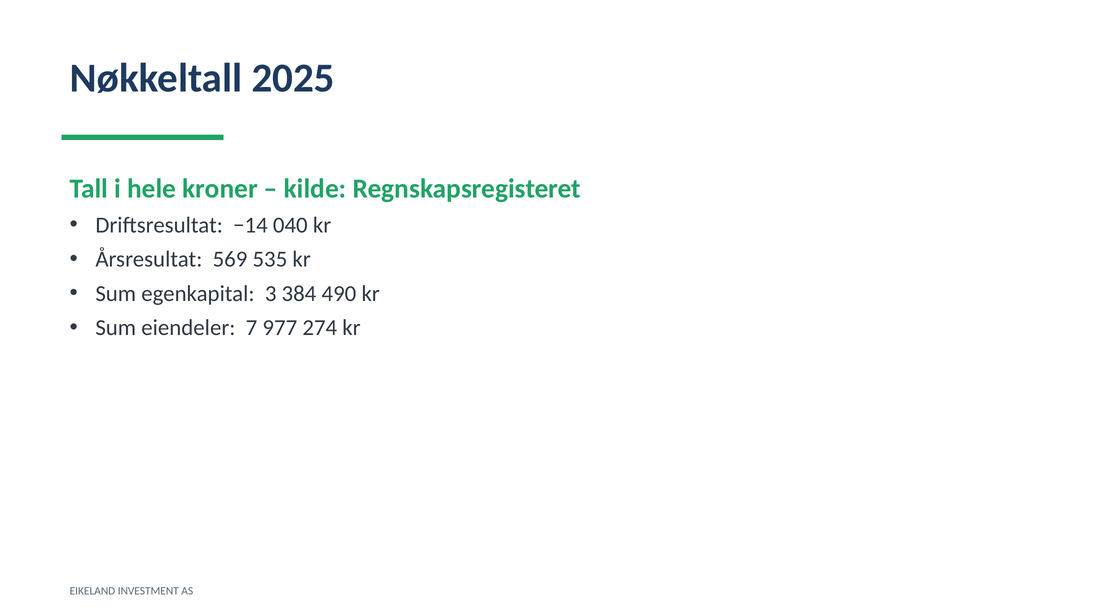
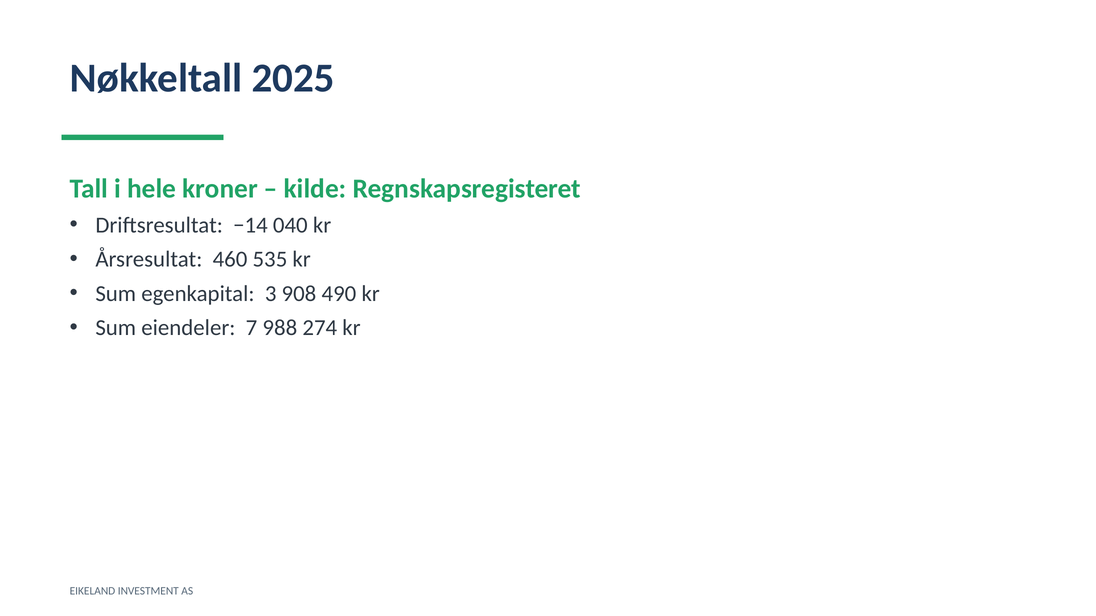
569: 569 -> 460 (230, 260)
384: 384 -> 908 (299, 294)
977: 977 -> 988 (280, 328)
